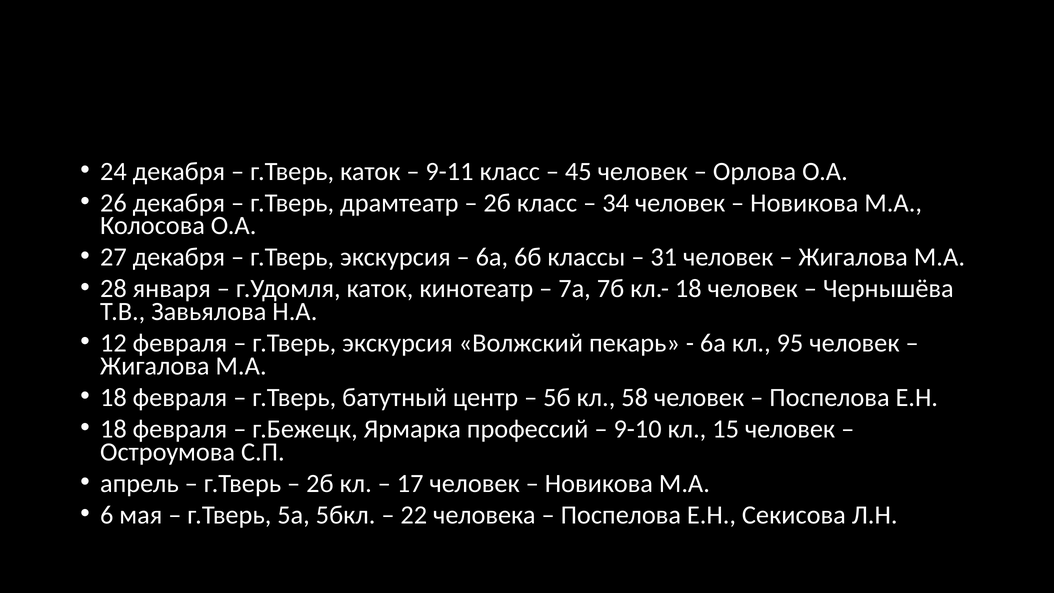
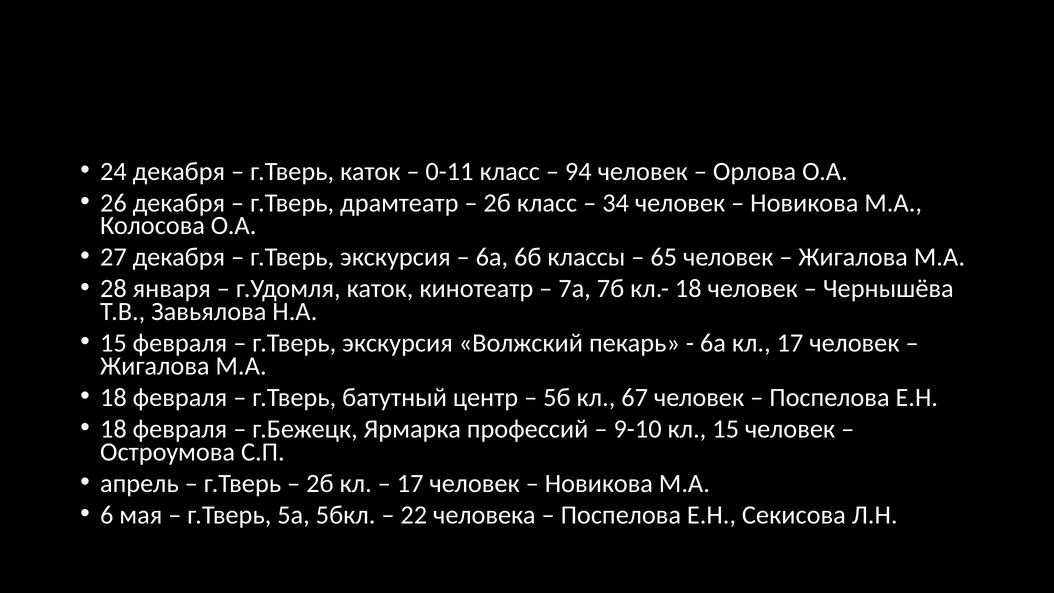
9-11: 9-11 -> 0-11 (449, 171)
45: 45 -> 94 (578, 171)
31: 31 -> 65 (664, 257)
12: 12 -> 15 (113, 343)
кл 95: 95 -> 17 (790, 343)
58: 58 -> 67 (635, 397)
